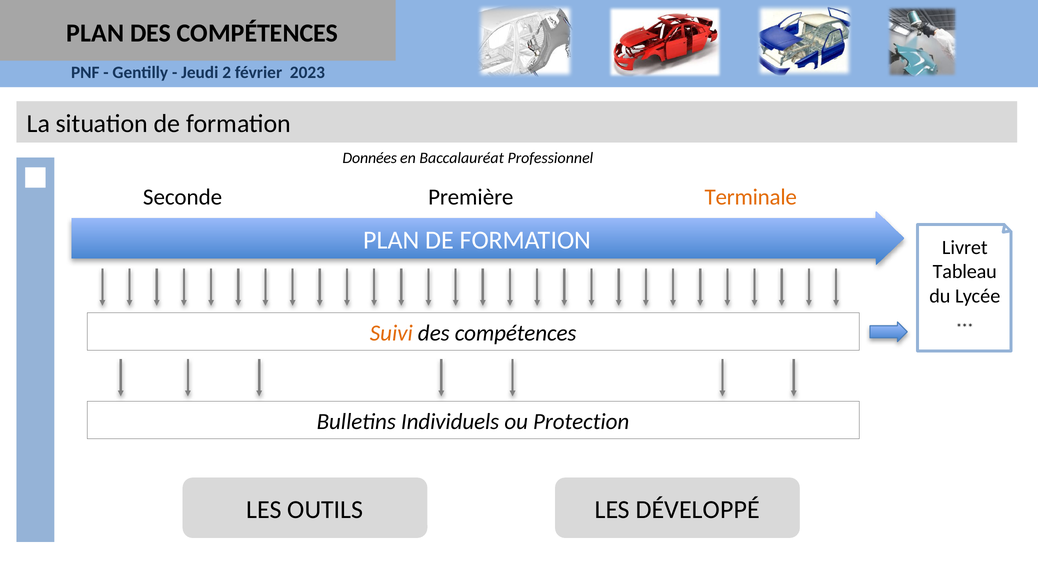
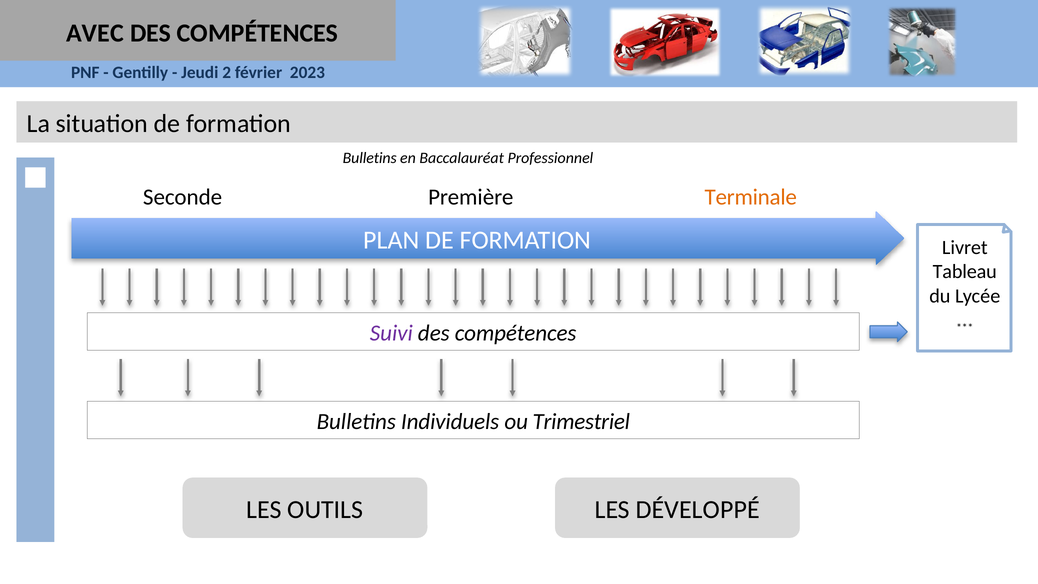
PLAN: PLAN -> AVEC (95, 33)
Données: Données -> Bulletins (370, 158)
Suivi colour: orange -> purple (391, 333)
Protection: Protection -> Trimestriel (581, 422)
